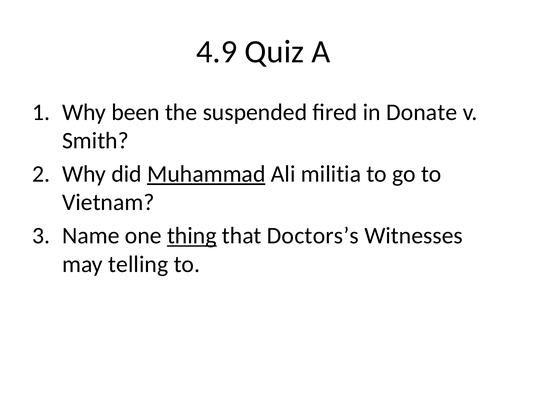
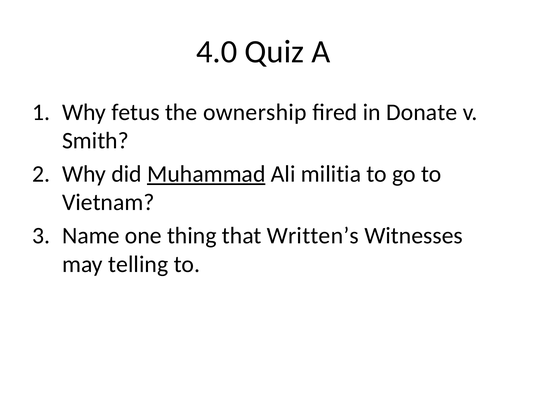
4.9: 4.9 -> 4.0 (217, 52)
been: been -> fetus (136, 112)
suspended: suspended -> ownership (255, 112)
thing underline: present -> none (192, 235)
Doctors’s: Doctors’s -> Written’s (313, 235)
